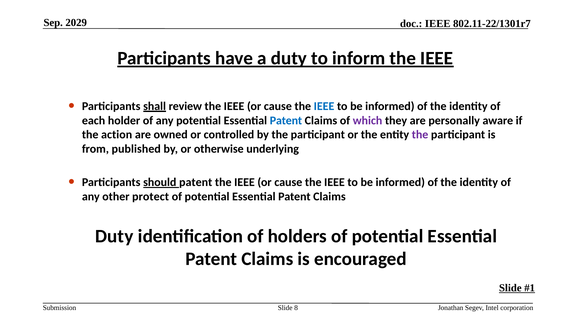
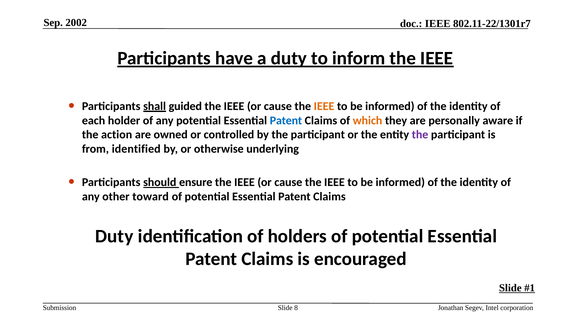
2029: 2029 -> 2002 (76, 23)
review: review -> guided (185, 106)
IEEE colour: blue -> orange (324, 106)
which colour: purple -> orange (368, 121)
published: published -> identified (136, 149)
should patent: patent -> ensure (196, 182)
protect: protect -> toward (151, 197)
